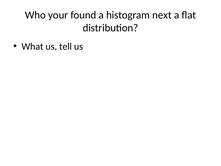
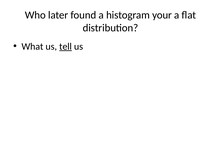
your: your -> later (58, 15)
next: next -> your (162, 15)
tell underline: none -> present (66, 46)
